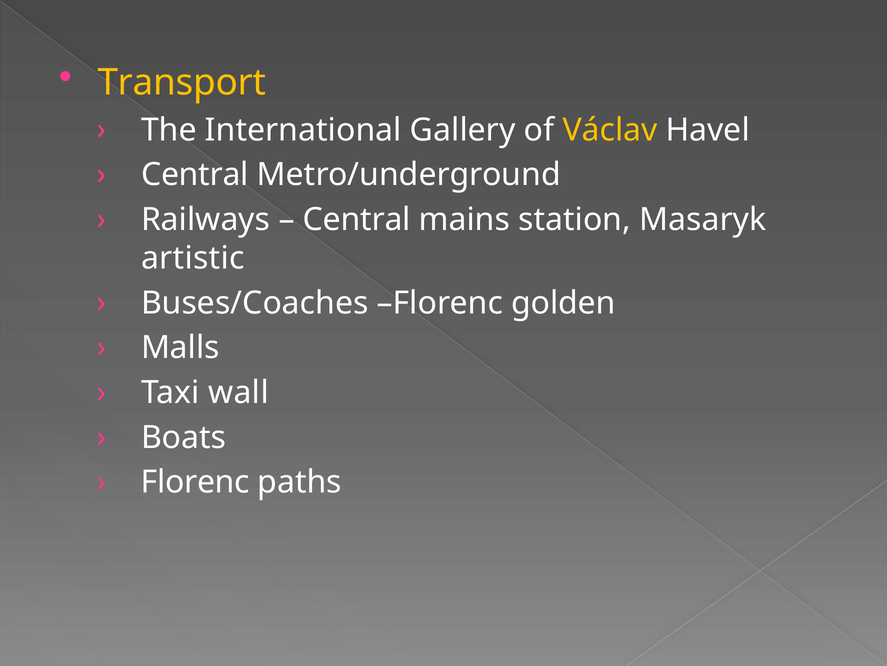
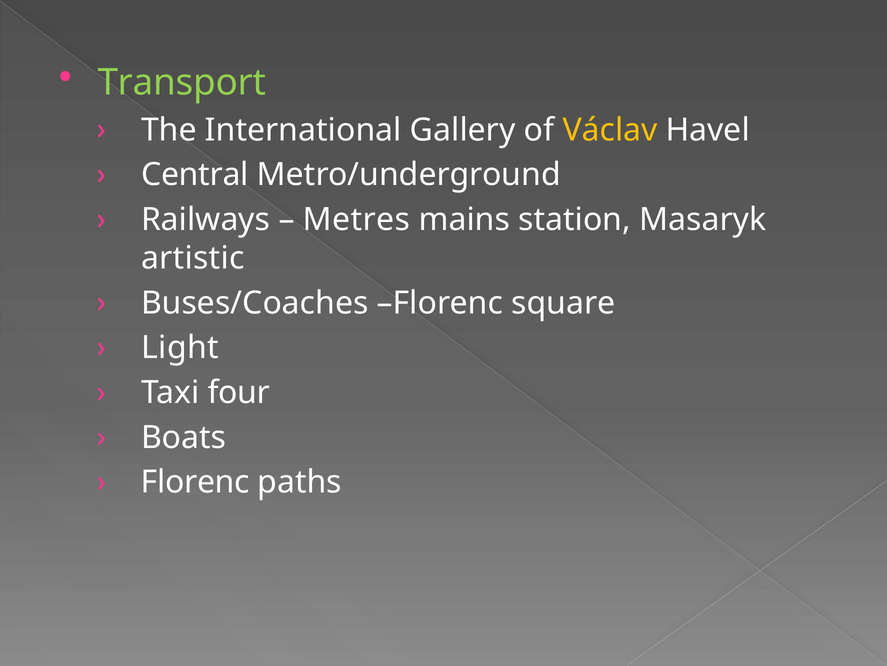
Transport colour: yellow -> light green (182, 82)
Central: Central -> Metres (356, 219)
golden: golden -> square (563, 303)
Malls: Malls -> Light (180, 347)
wall: wall -> four (239, 392)
